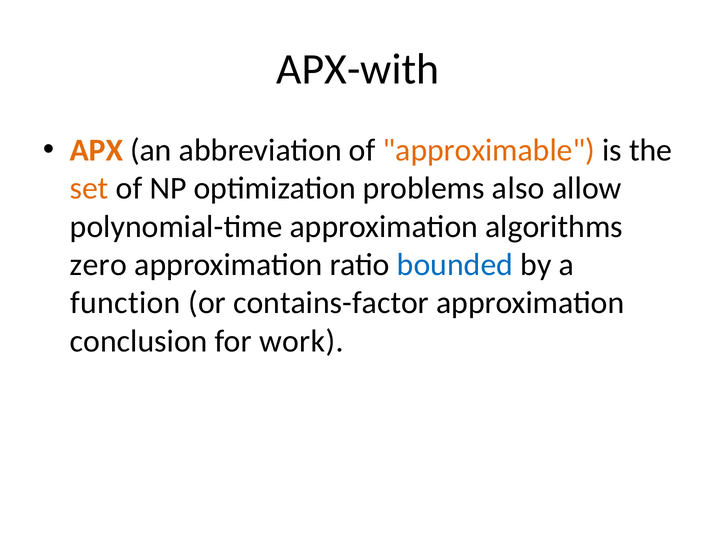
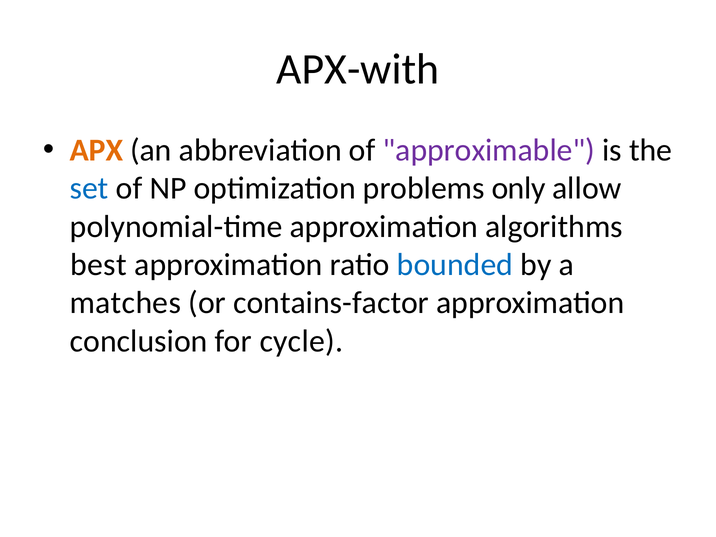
approximable colour: orange -> purple (489, 150)
set colour: orange -> blue (89, 188)
also: also -> only (519, 188)
zero: zero -> best (98, 265)
function: function -> matches (125, 303)
work: work -> cycle (301, 341)
